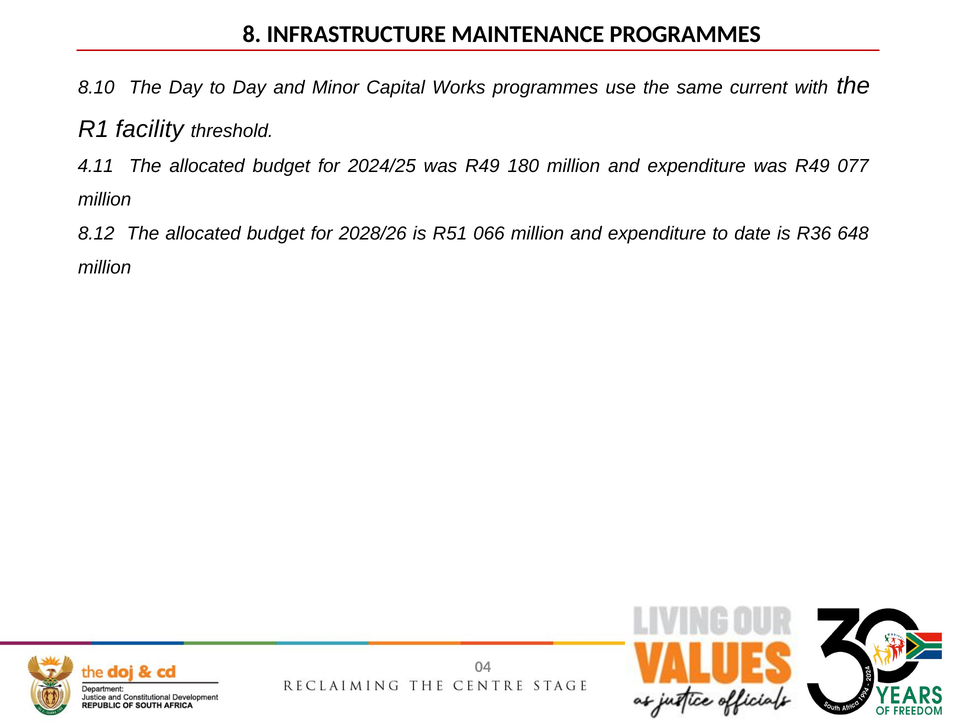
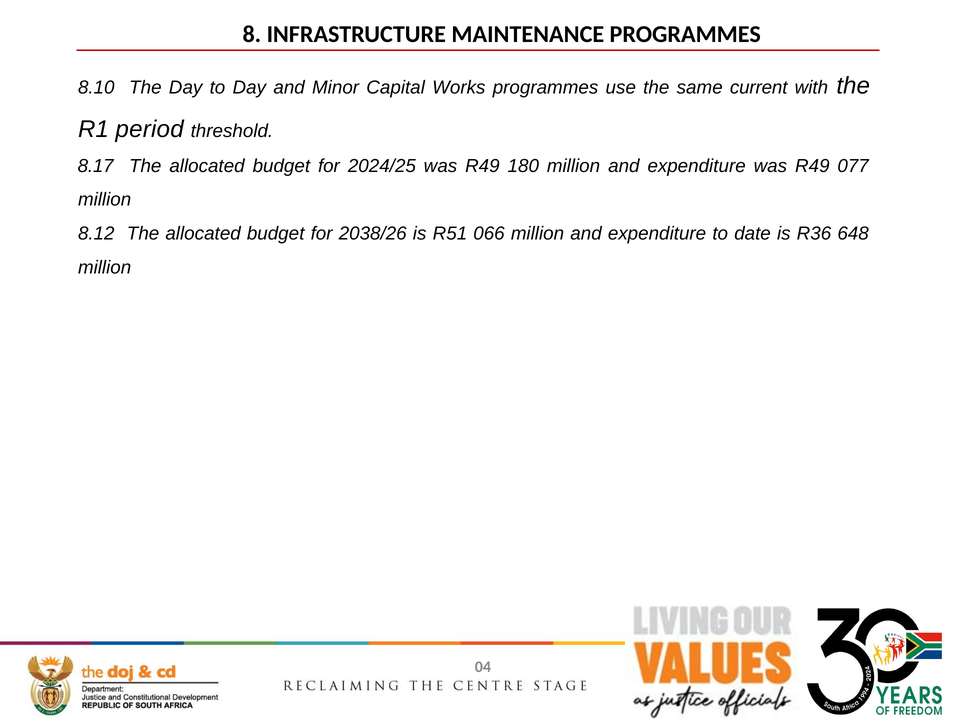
facility: facility -> period (150, 129)
4.11: 4.11 -> 8.17 (96, 166)
2028/26: 2028/26 -> 2038/26 (373, 233)
